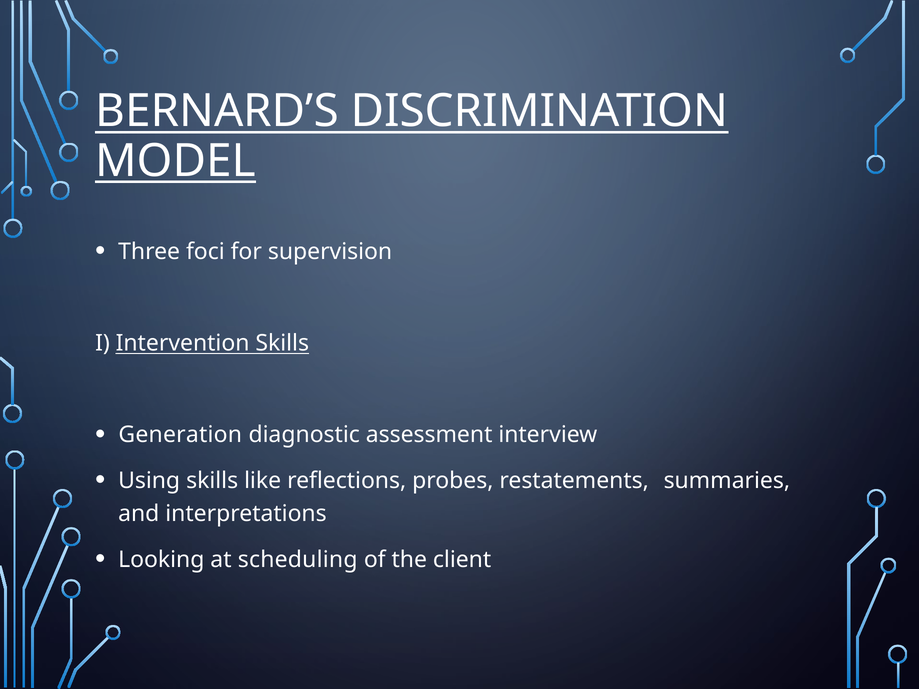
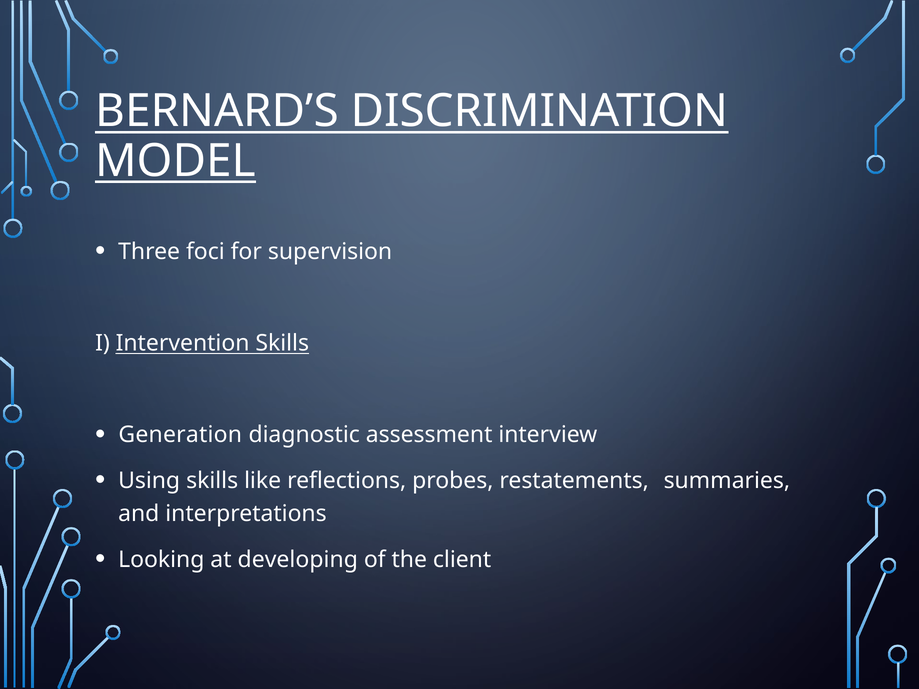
scheduling: scheduling -> developing (298, 560)
